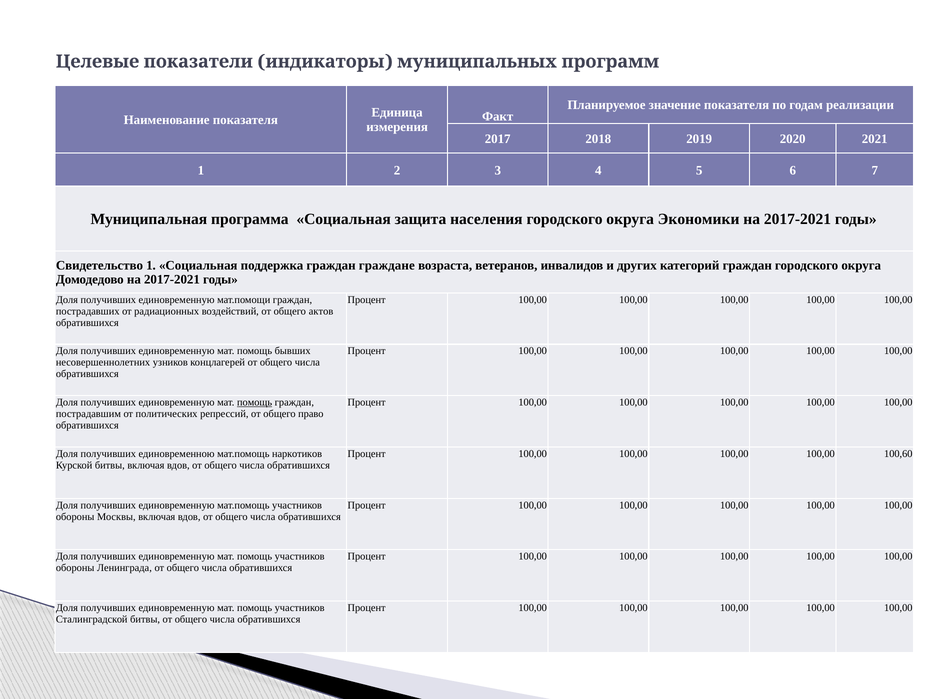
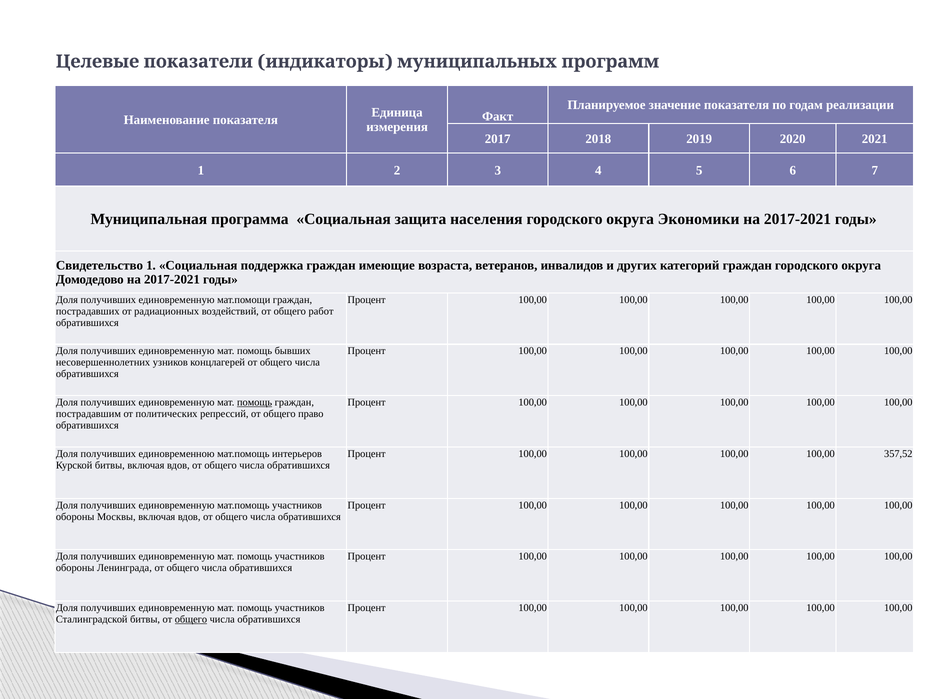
граждане: граждане -> имеющие (387, 265)
актов: актов -> работ (321, 311)
наркотиков: наркотиков -> интерьеров (297, 454)
100,60: 100,60 -> 357,52 (898, 454)
общего underline: none -> present (191, 619)
